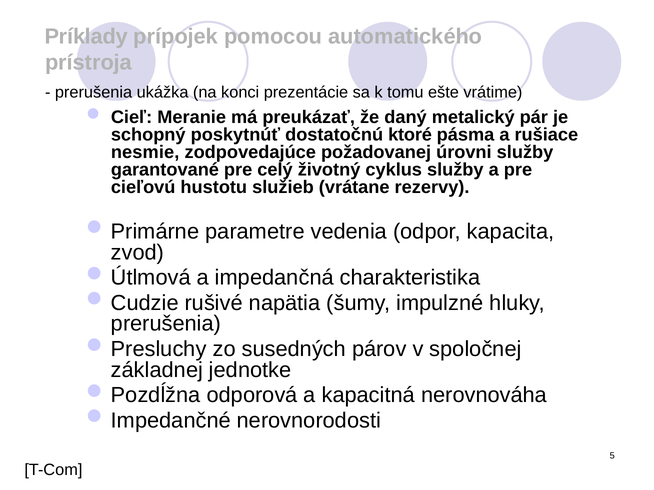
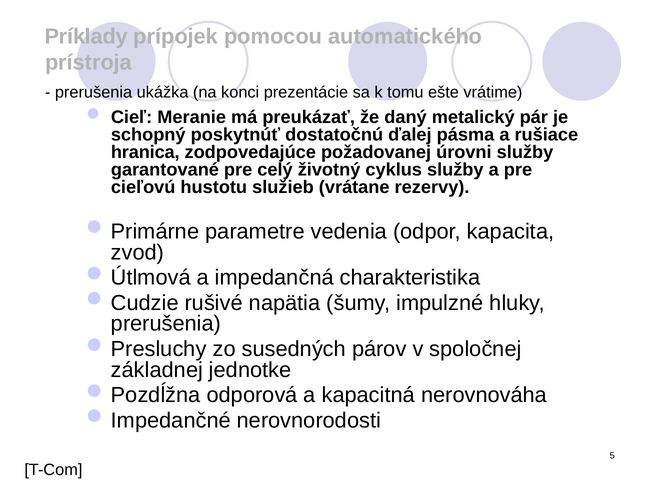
ktoré: ktoré -> ďalej (410, 135)
nesmie: nesmie -> hranica (145, 152)
